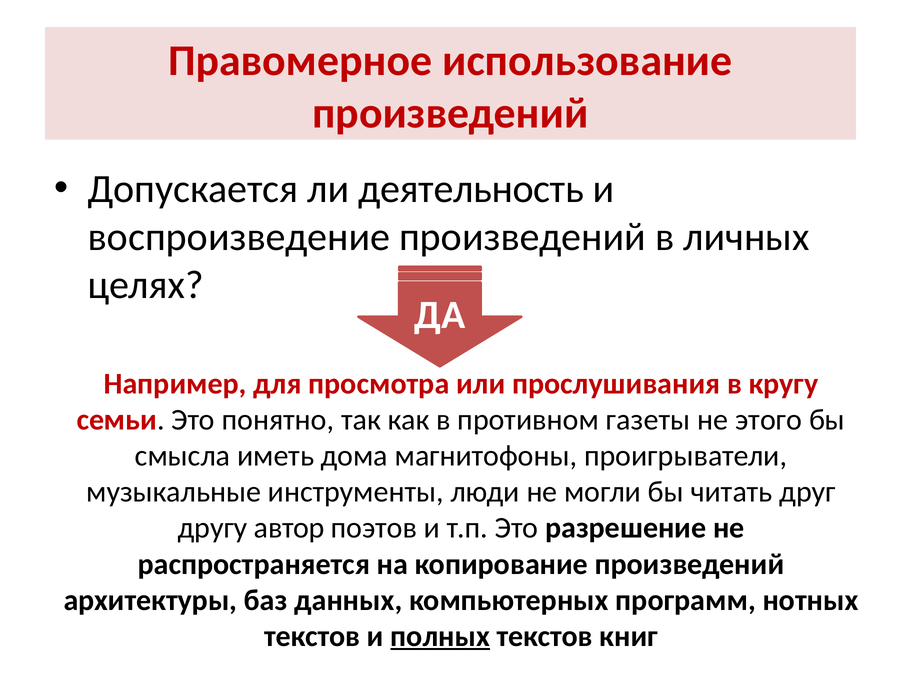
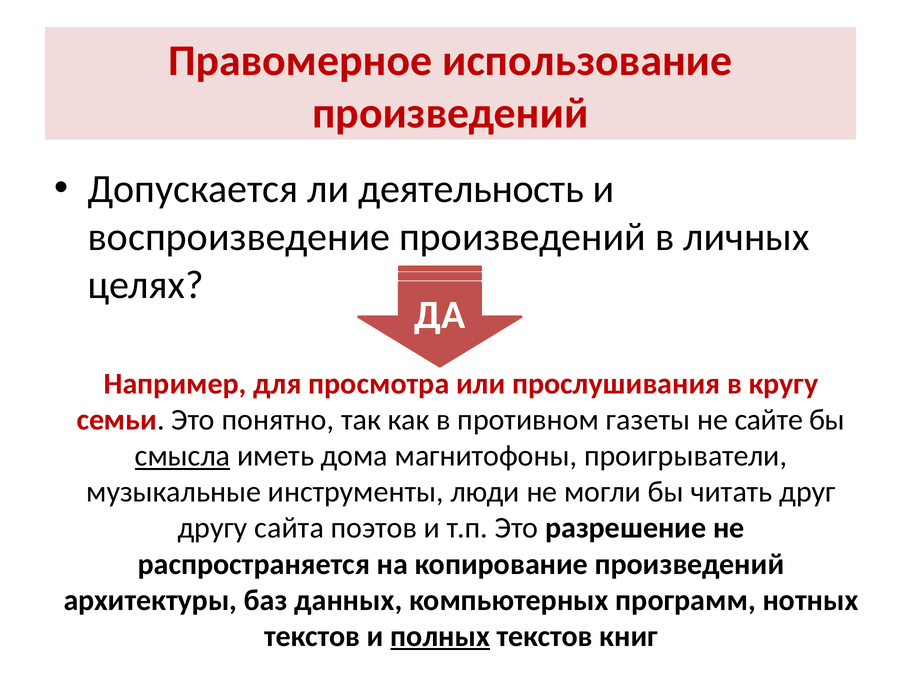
этого: этого -> сайте (769, 420)
смысла underline: none -> present (183, 456)
автор: автор -> сайта (289, 528)
